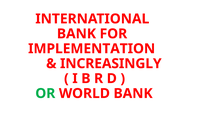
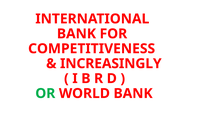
IMPLEMENTATION: IMPLEMENTATION -> COMPETITIVENESS (92, 49)
